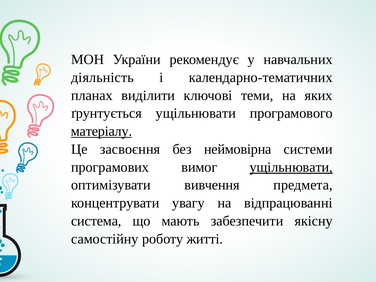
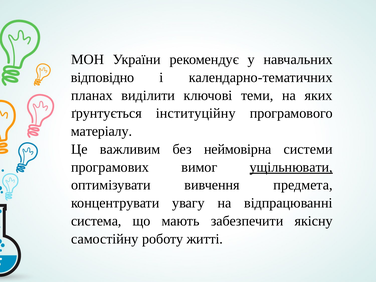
діяльність: діяльність -> відповідно (103, 77)
ґрунтується ущільнювати: ущільнювати -> інституційну (196, 113)
матеріалу underline: present -> none (102, 131)
засвоєння: засвоєння -> важливим (130, 149)
